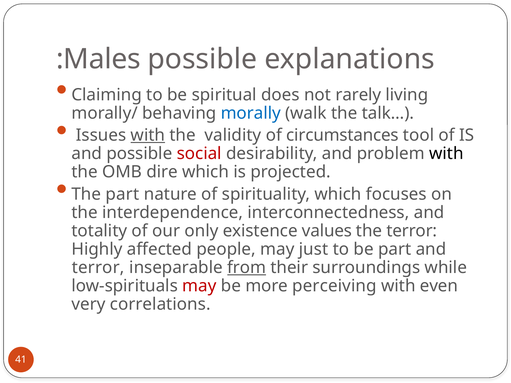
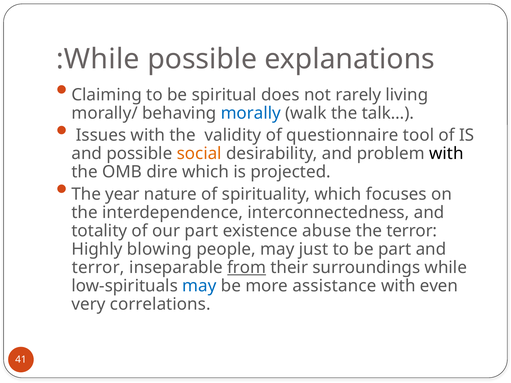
Males: Males -> While (102, 59)
with underline: present -> none (148, 135)
circumstances: circumstances -> questionnaire (342, 135)
social colour: red -> orange (199, 154)
The part: part -> year (123, 194)
our only: only -> part (201, 231)
values: values -> abuse (327, 231)
affected: affected -> blowing (159, 249)
may colour: red -> blue (199, 286)
perceiving: perceiving -> assistance (334, 286)
